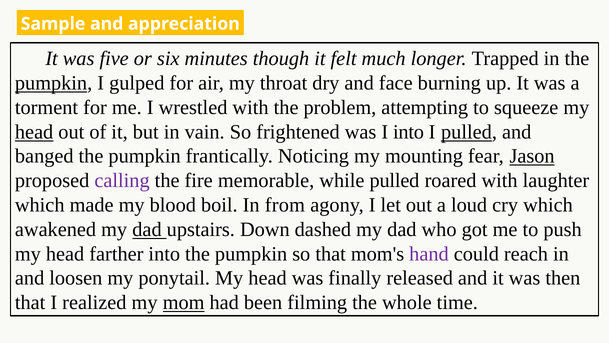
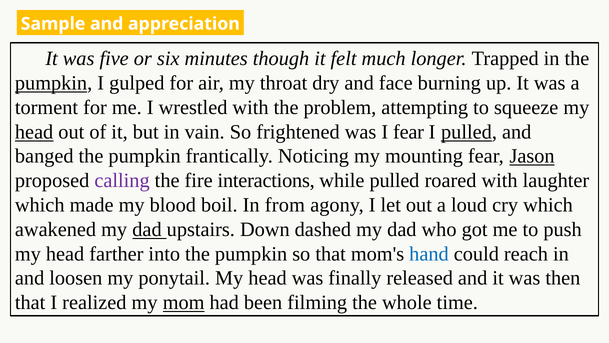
I into: into -> fear (409, 132)
memorable: memorable -> interactions (266, 180)
hand colour: purple -> blue (429, 254)
